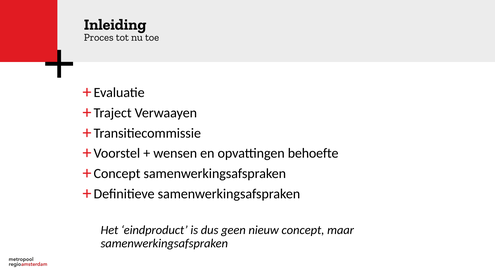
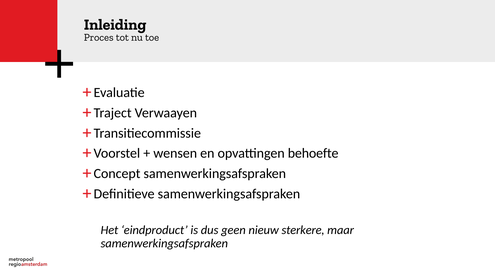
nieuw concept: concept -> sterkere (303, 229)
